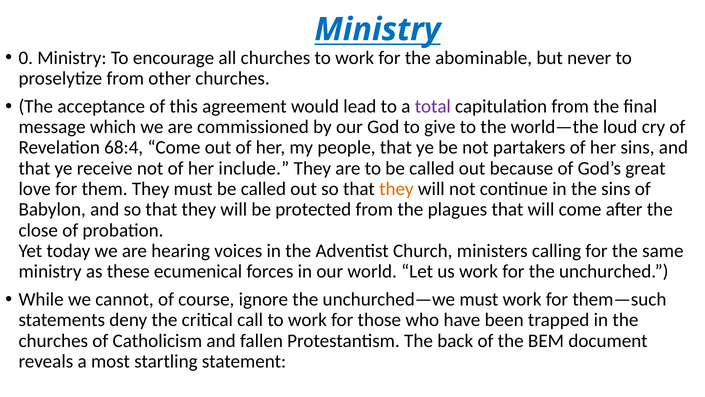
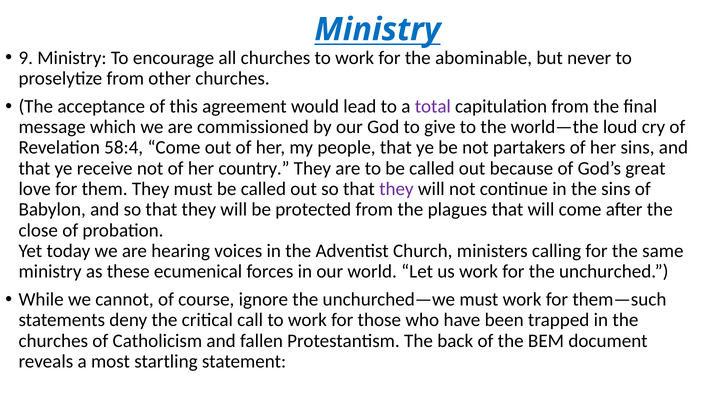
0: 0 -> 9 (26, 58)
68:4: 68:4 -> 58:4 (124, 148)
include: include -> country (254, 168)
they colour: orange -> purple (396, 189)
